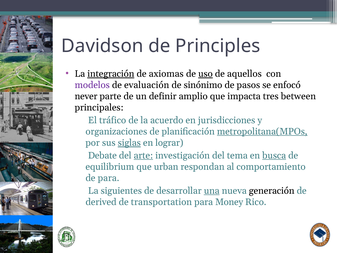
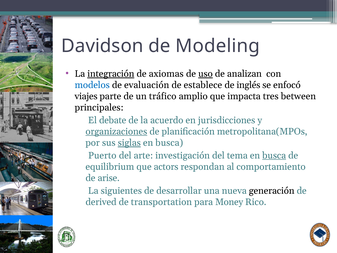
Principles: Principles -> Modeling (218, 46)
aquellos: aquellos -> analizan (244, 74)
modelos colour: purple -> blue (92, 85)
sinónimo: sinónimo -> establece (203, 85)
pasos: pasos -> inglés (248, 85)
never: never -> viajes (86, 96)
definir: definir -> tráfico (163, 96)
tráfico: tráfico -> debate (113, 120)
organizaciones underline: none -> present (116, 131)
metropolitana(MPOs underline: present -> none (262, 131)
lograr: lograr -> busca (169, 143)
Debate: Debate -> Puerto (102, 155)
arte underline: present -> none (143, 155)
urban: urban -> actors (166, 167)
de para: para -> arise (109, 178)
una underline: present -> none (212, 190)
